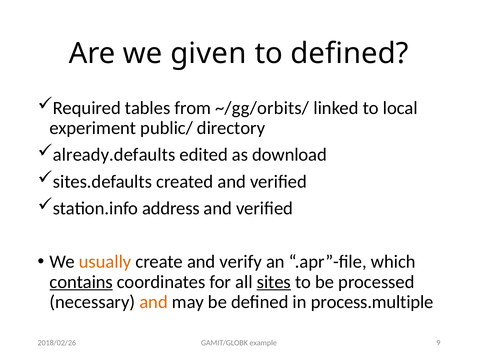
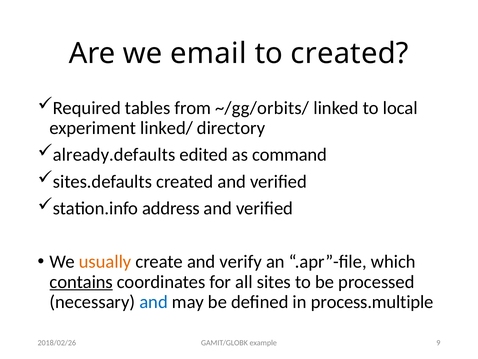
given: given -> email (208, 54)
to defined: defined -> created (350, 54)
public/: public/ -> linked/ (167, 128)
download: download -> command (290, 155)
sites underline: present -> none (274, 282)
and colour: orange -> blue (154, 302)
